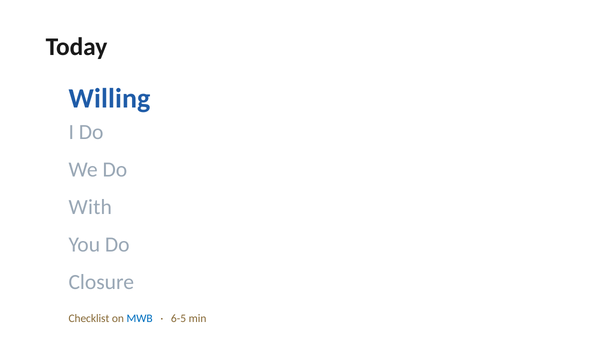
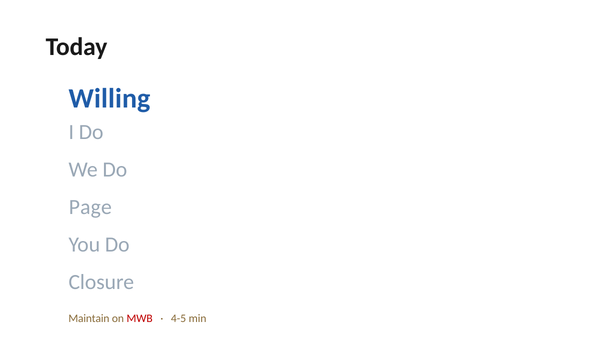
With: With -> Page (90, 207)
Checklist: Checklist -> Maintain (89, 319)
MWB colour: blue -> red (140, 319)
6-5: 6-5 -> 4-5 (179, 319)
